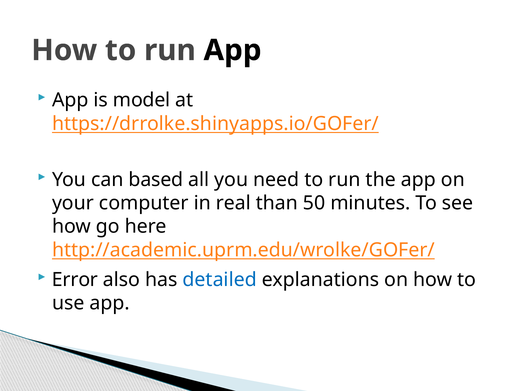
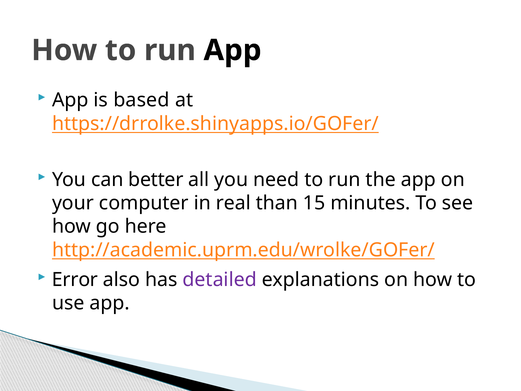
model: model -> based (141, 100)
based: based -> better (156, 179)
50: 50 -> 15 (314, 203)
detailed colour: blue -> purple (220, 279)
